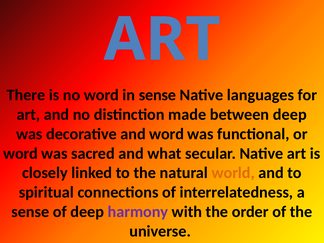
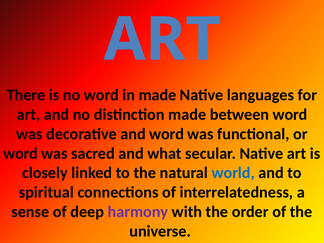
in sense: sense -> made (157, 95)
between deep: deep -> word (290, 115)
world colour: orange -> blue (233, 173)
